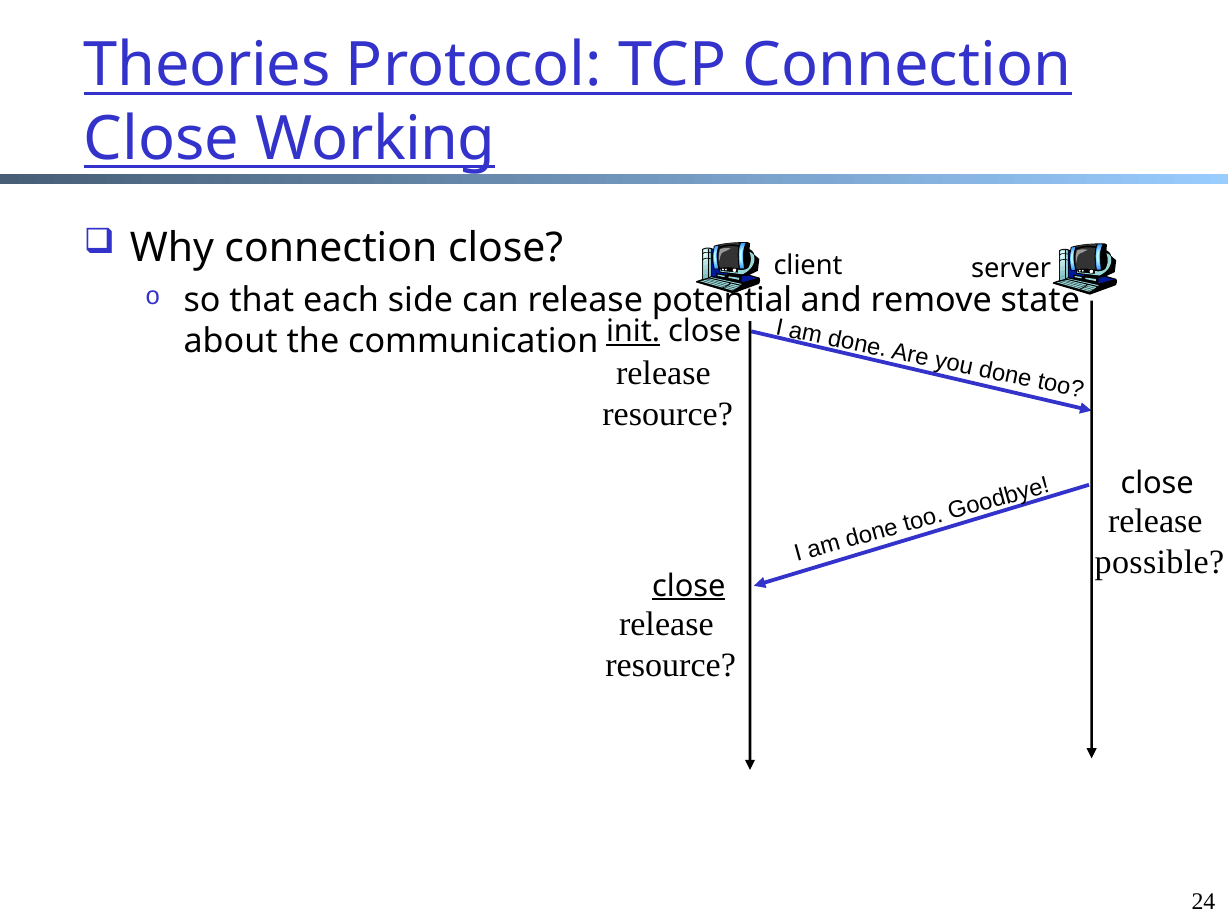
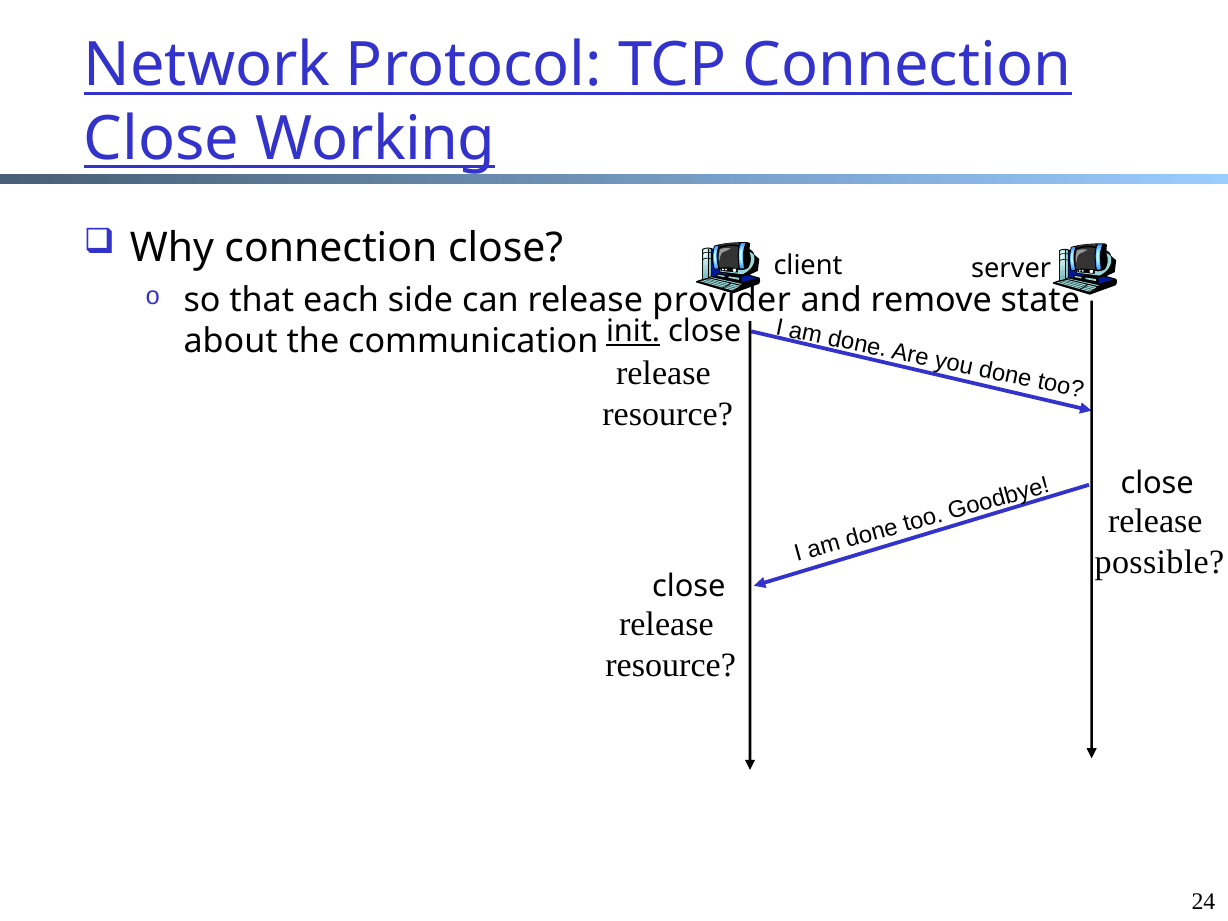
Theories: Theories -> Network (207, 65)
potential: potential -> provider (722, 300)
close underline: present -> none (689, 586)
